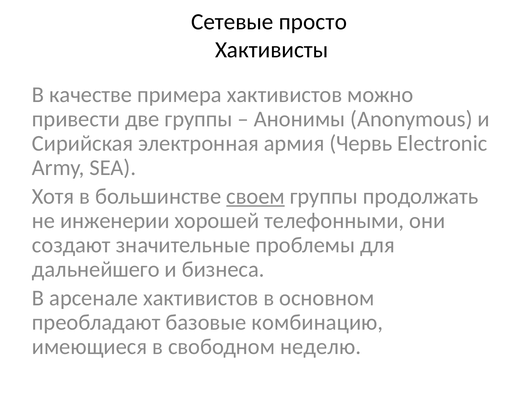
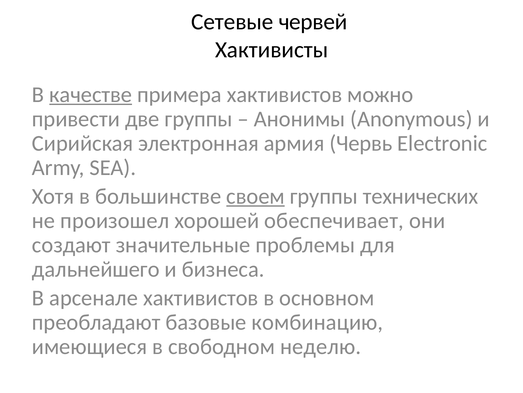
просто: просто -> червей (313, 22)
качестве underline: none -> present (91, 94)
продолжать: продолжать -> технических (421, 196)
инженерии: инженерии -> произошел (115, 220)
телефонными: телефонными -> обеспечивает (334, 220)
